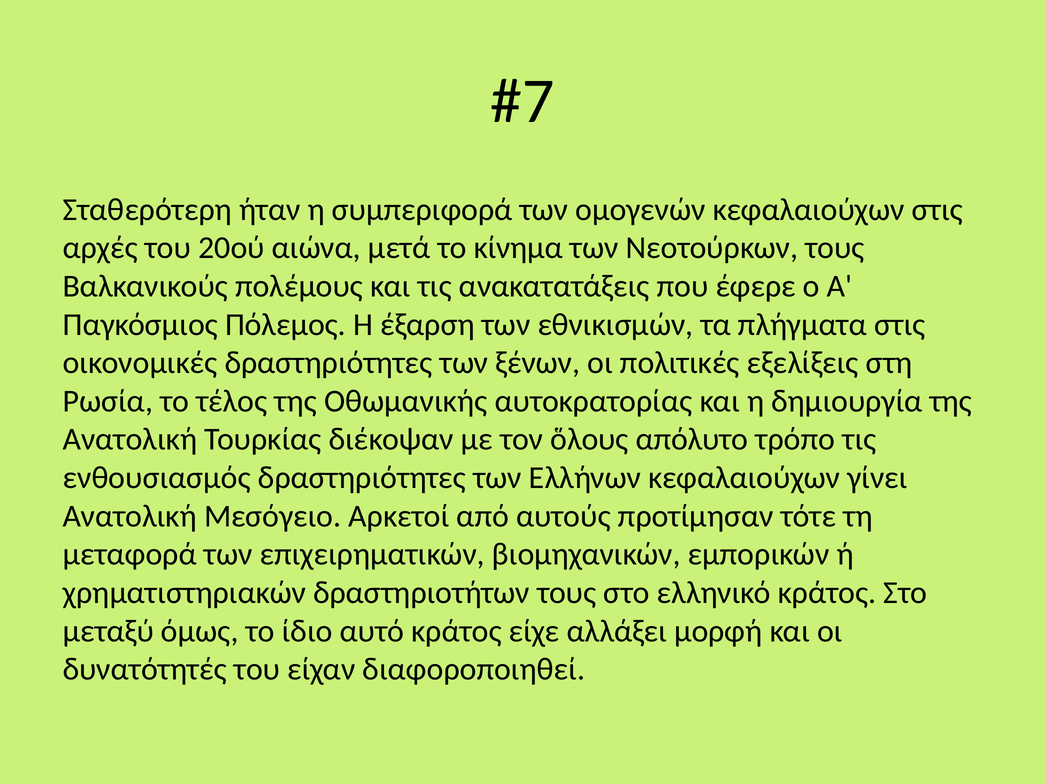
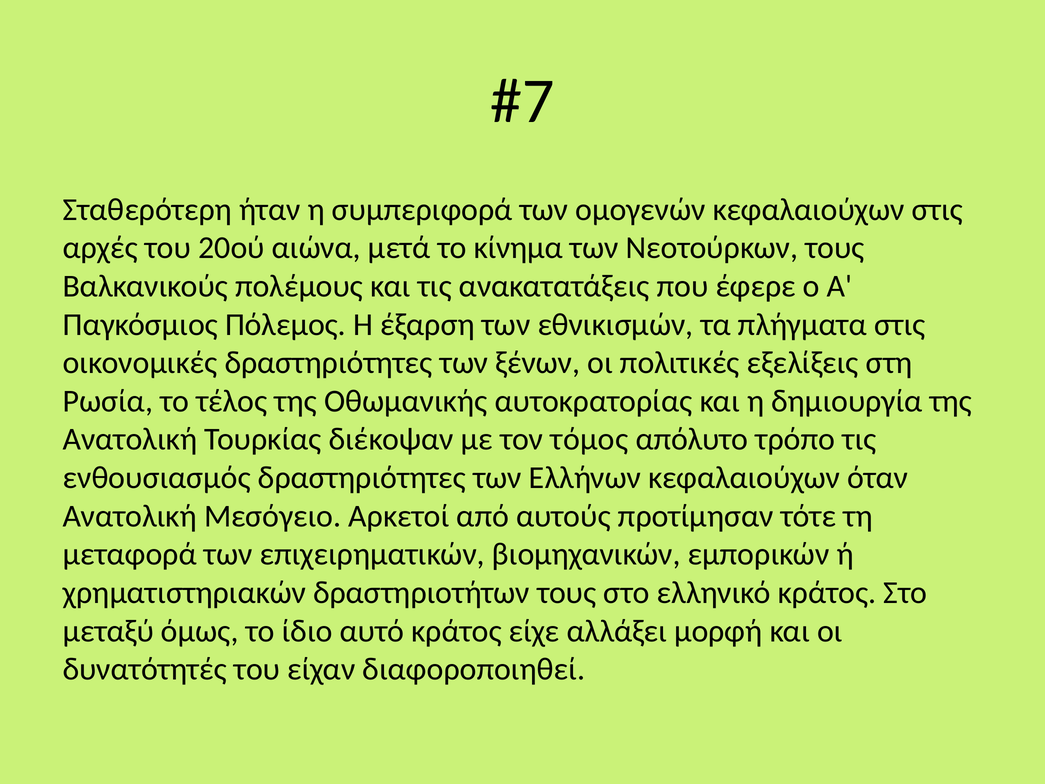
ὅλους: ὅλους -> τόμος (589, 439)
γίνει: γίνει -> όταν (878, 478)
